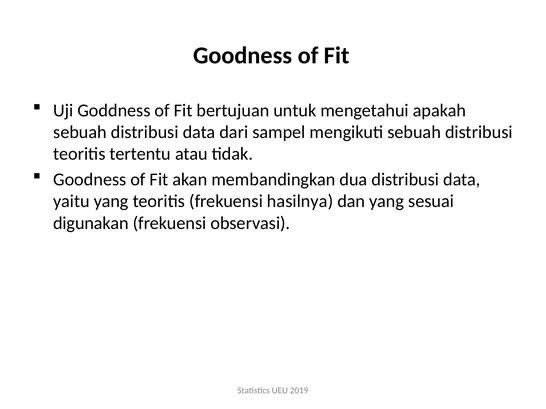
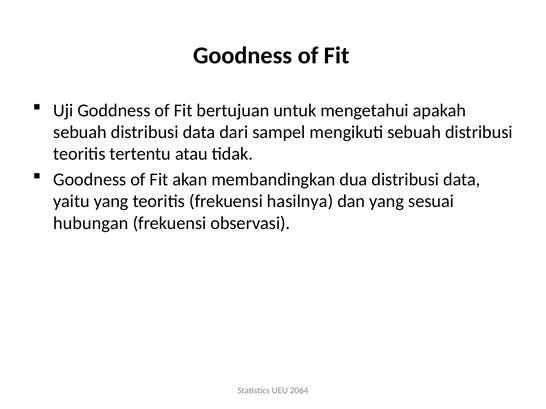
digunakan: digunakan -> hubungan (91, 223)
2019: 2019 -> 2064 (299, 391)
